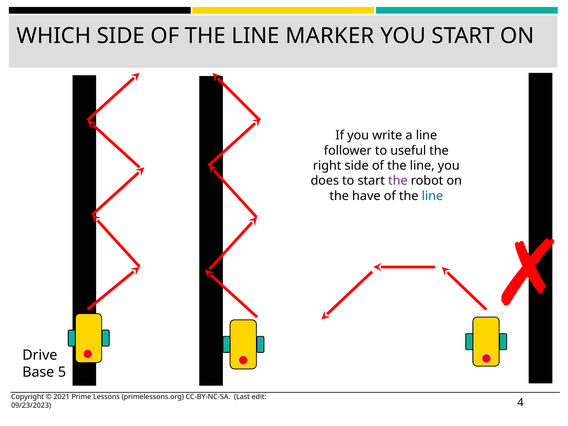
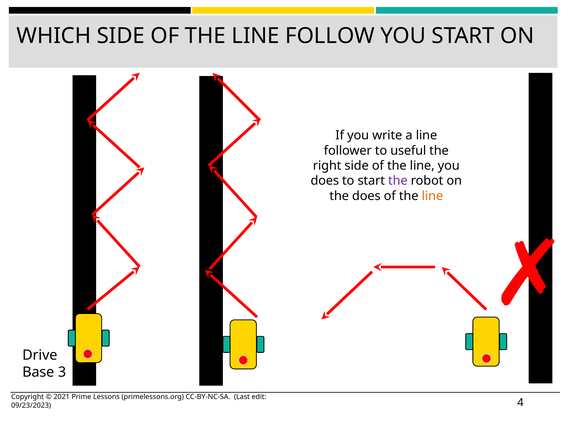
MARKER: MARKER -> FOLLOW (330, 36)
the have: have -> does (366, 196)
line colour: blue -> orange (432, 196)
5: 5 -> 3 (62, 372)
